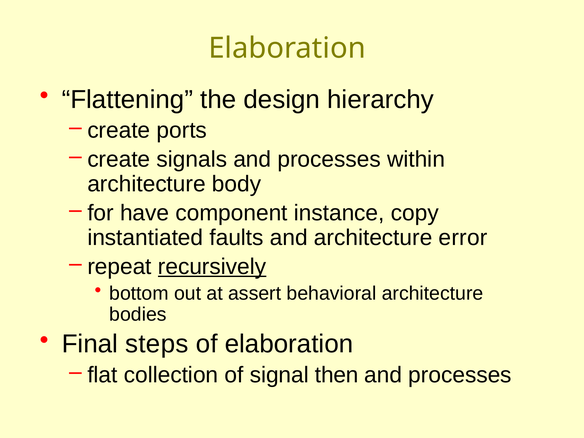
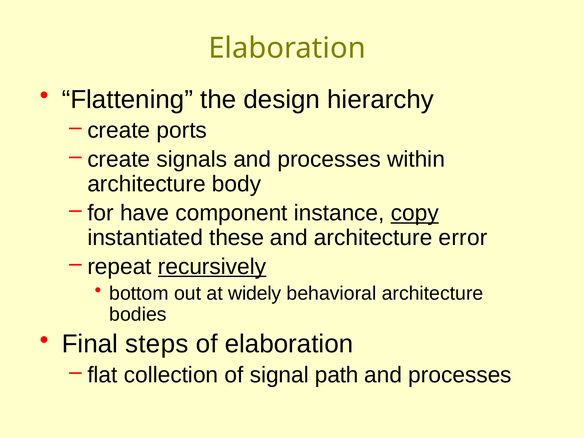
copy underline: none -> present (415, 213)
faults: faults -> these (237, 238)
assert: assert -> widely (255, 293)
then: then -> path (337, 375)
